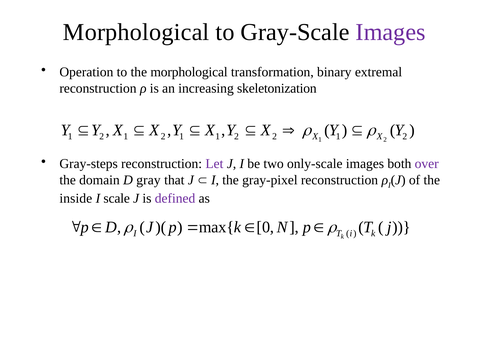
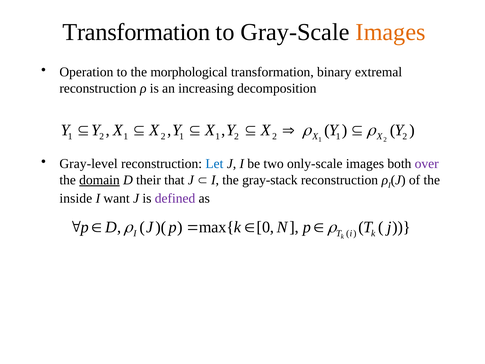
Morphological: Morphological -> Transformation (136, 32)
Images colour: purple -> orange (391, 32)
skeletonization: skeletonization -> decomposition (277, 88)
Gray-steps: Gray-steps -> Gray-level (89, 164)
Let colour: purple -> blue (214, 164)
domain underline: none -> present (99, 180)
gray: gray -> their (149, 180)
gray-pixel: gray-pixel -> gray-stack (270, 180)
scale: scale -> want (117, 198)
